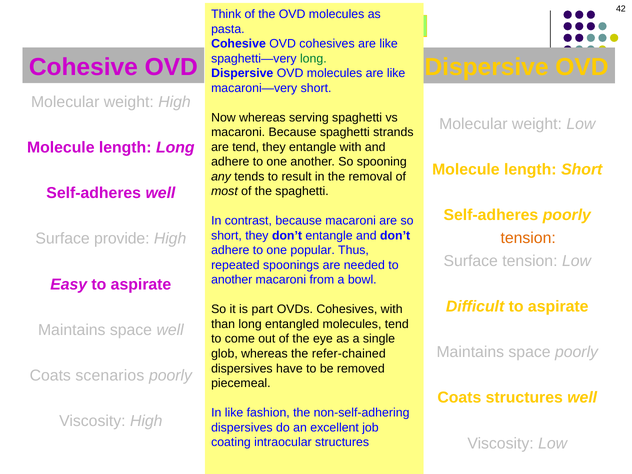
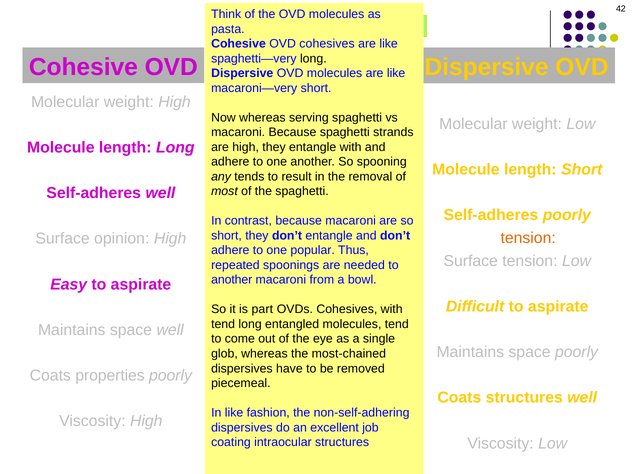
long colour: green -> black (313, 59)
are tend: tend -> high (246, 147)
provide: provide -> opinion (122, 239)
than: than -> tend (223, 324)
refer-chained: refer-chained -> most-chained (349, 354)
Coats scenarios: scenarios -> properties (110, 376)
